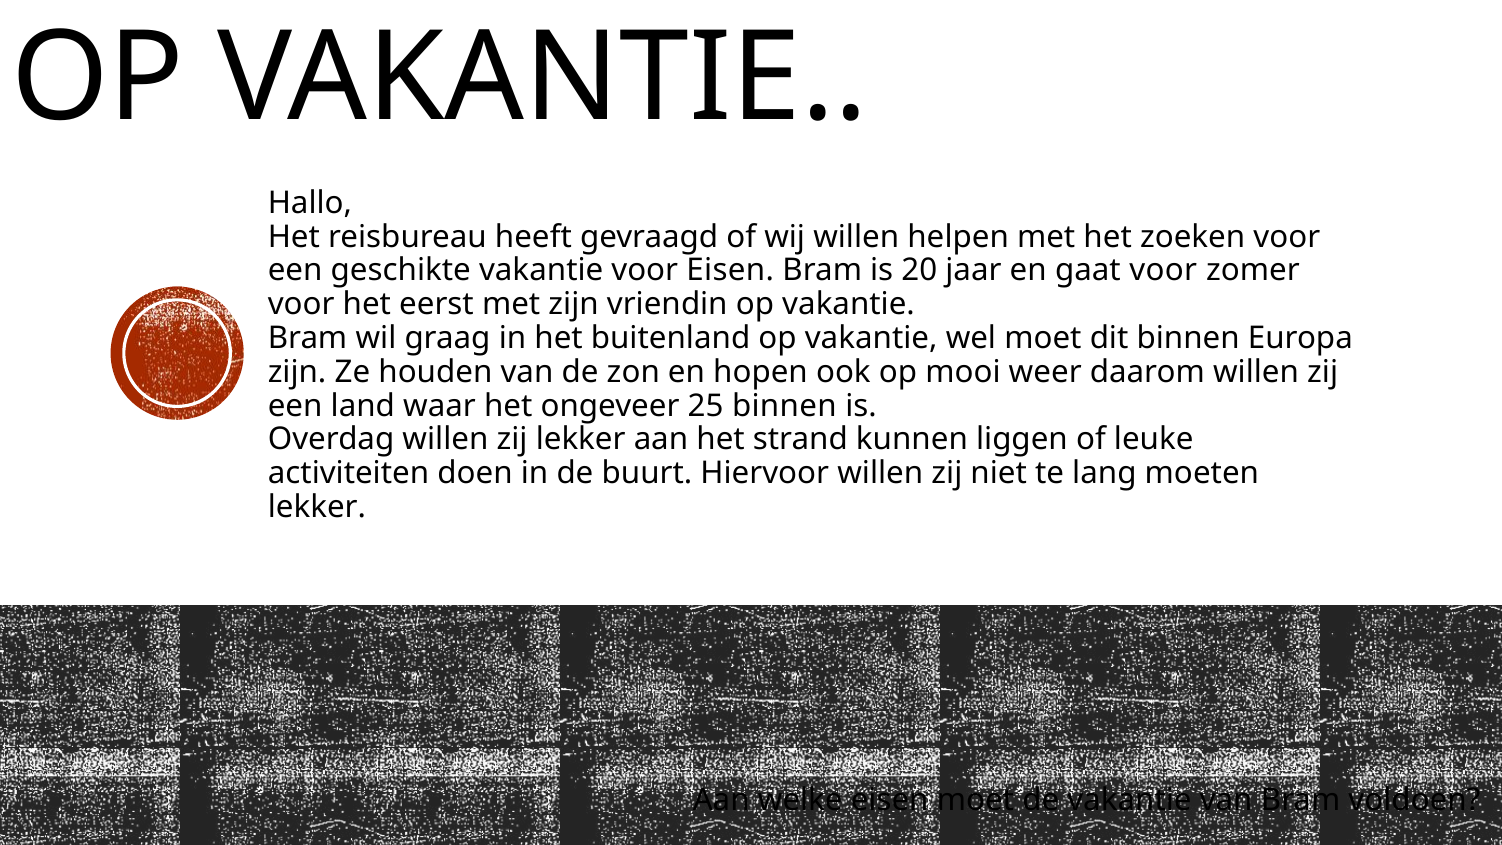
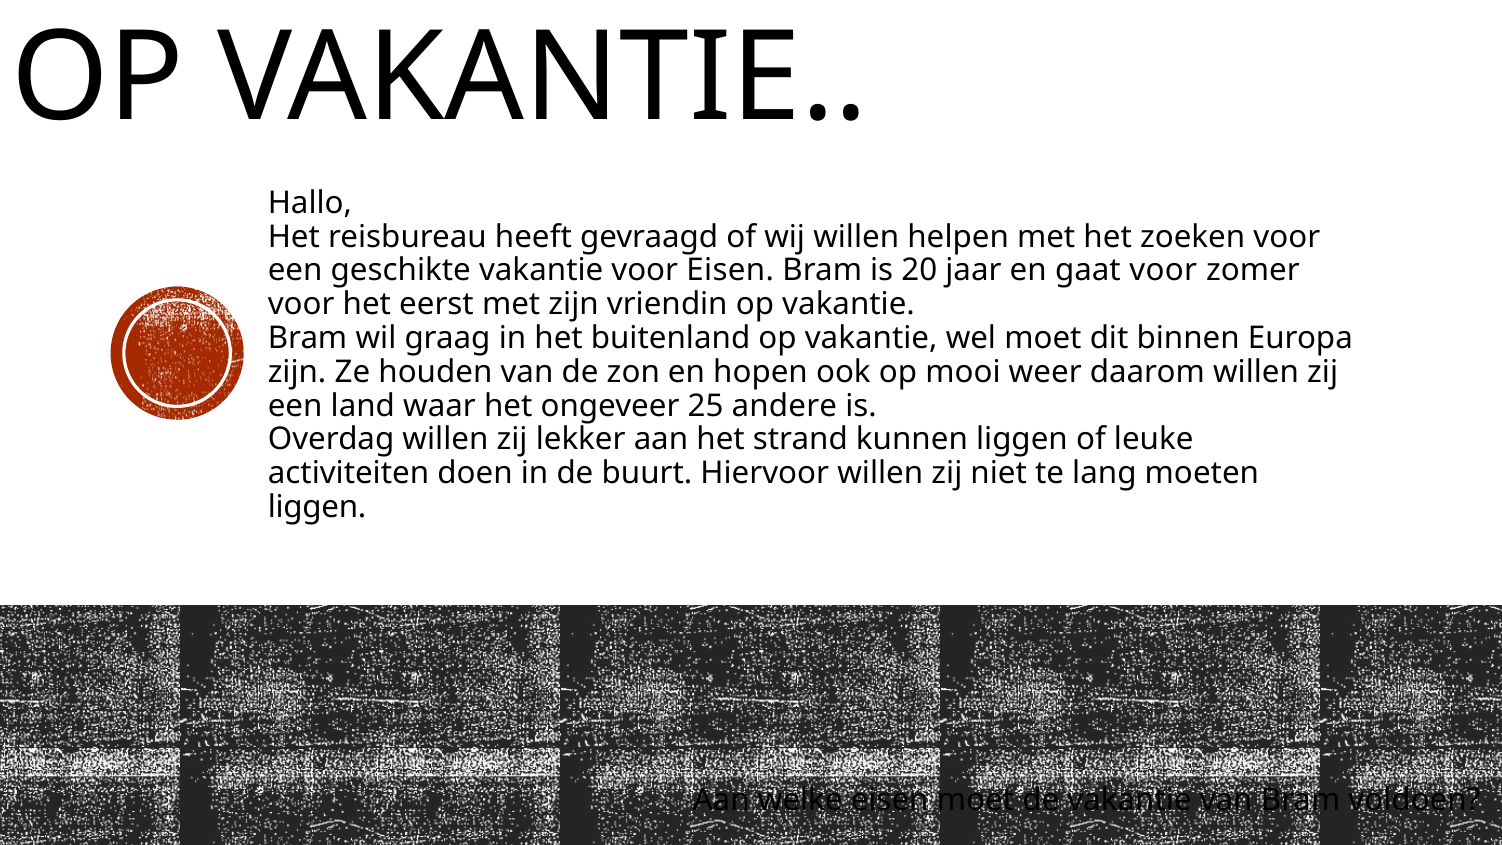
25 binnen: binnen -> andere (784, 406)
lekker: lekker -> liggen (317, 507)
